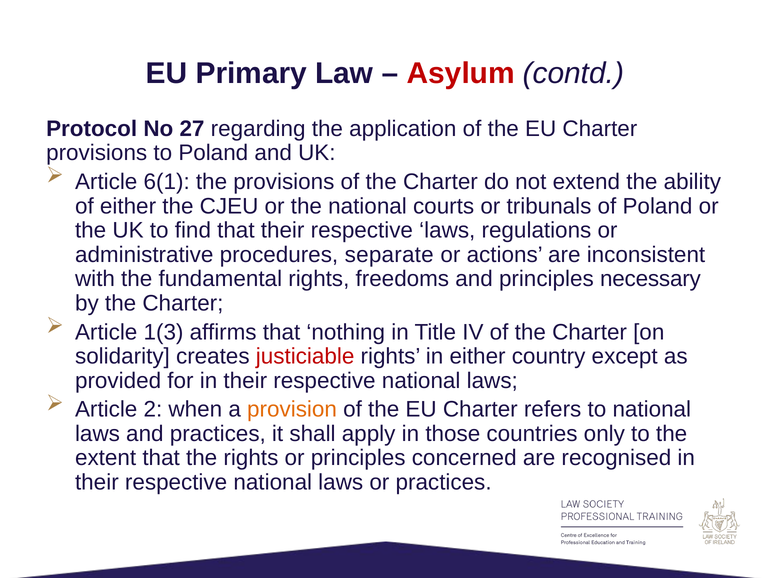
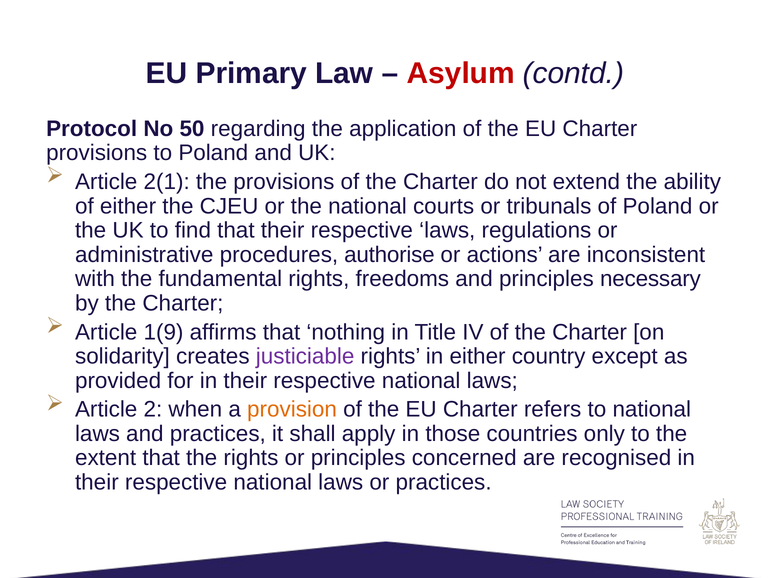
27: 27 -> 50 (192, 129)
6(1: 6(1 -> 2(1 (167, 182)
separate: separate -> authorise (389, 254)
1(3: 1(3 -> 1(9 (164, 332)
justiciable colour: red -> purple (305, 356)
